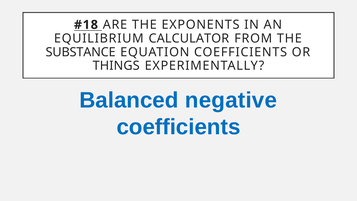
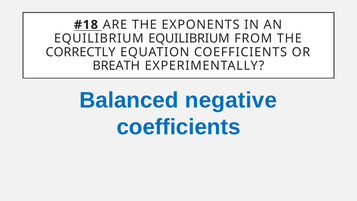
EQUILIBRIUM CALCULATOR: CALCULATOR -> EQUILIBRIUM (189, 38)
SUBSTANCE: SUBSTANCE -> CORRECTLY (81, 52)
THINGS: THINGS -> BREATH (116, 66)
